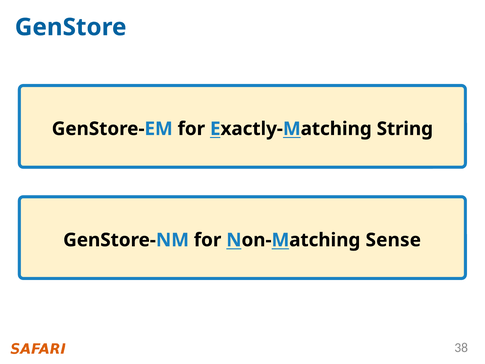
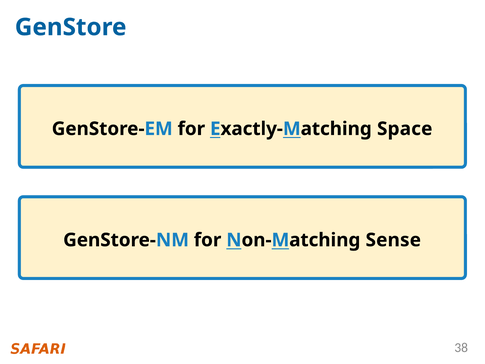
String: String -> Space (405, 129)
